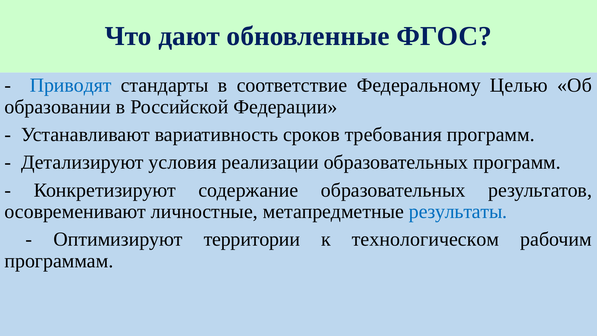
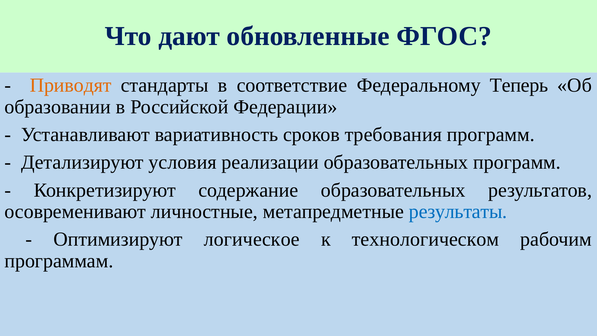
Приводят colour: blue -> orange (71, 85)
Целью: Целью -> Теперь (519, 85)
территории: территории -> логическое (252, 239)
